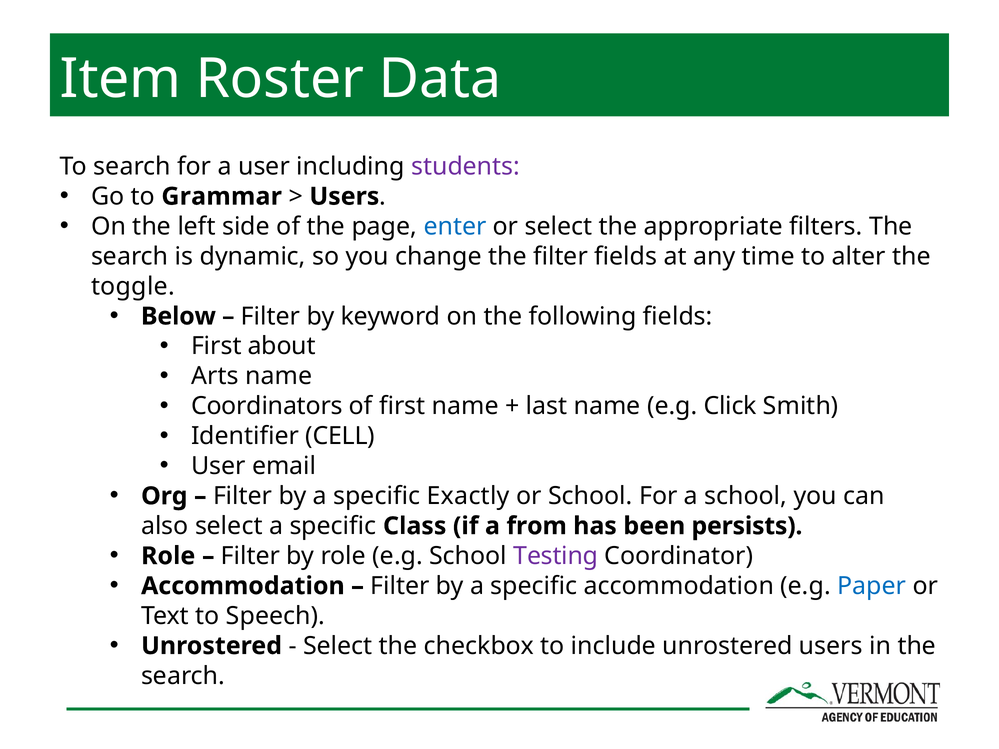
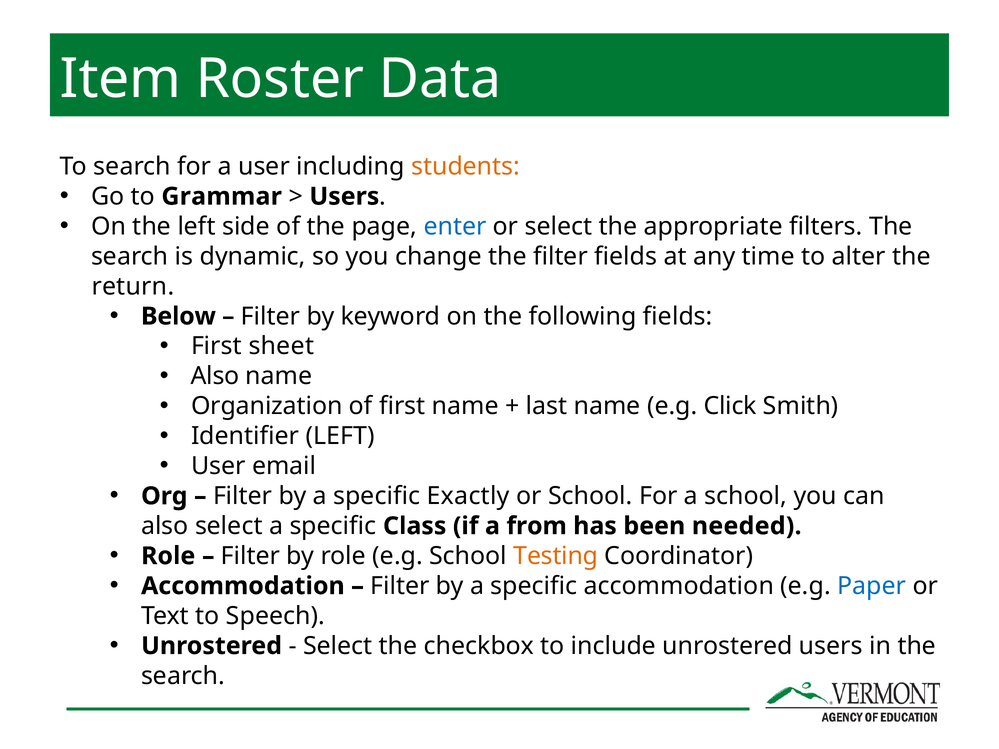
students colour: purple -> orange (466, 167)
toggle: toggle -> return (133, 286)
about: about -> sheet (281, 346)
Arts: Arts -> Also (215, 376)
Coordinators: Coordinators -> Organization (267, 406)
Identifier CELL: CELL -> LEFT (340, 436)
persists: persists -> needed (747, 526)
Testing colour: purple -> orange (556, 556)
